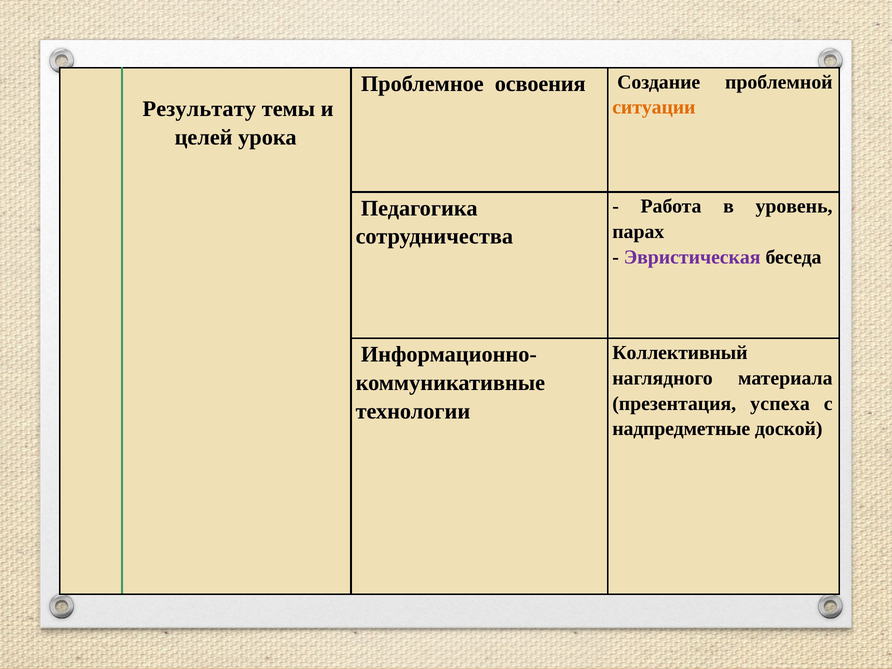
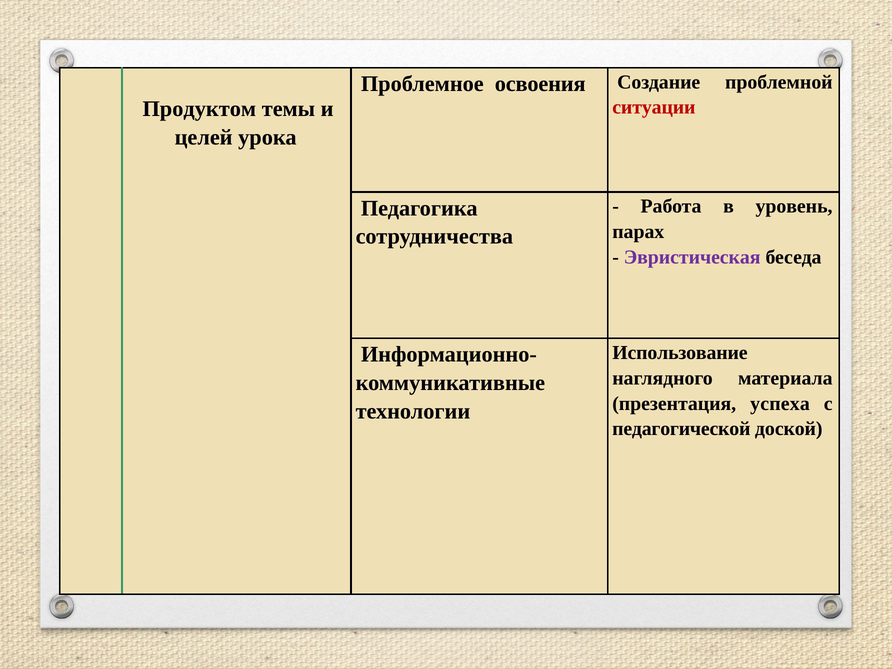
ситуации colour: orange -> red (654, 107)
Результату: Результату -> Продуктом (199, 109)
Коллективный: Коллективный -> Использование (680, 353)
надпредметные: надпредметные -> педагогической (681, 429)
